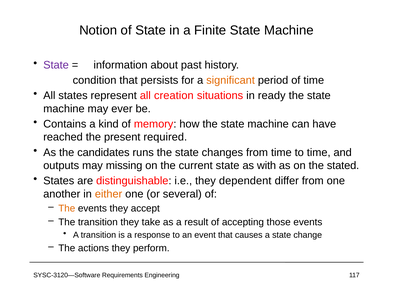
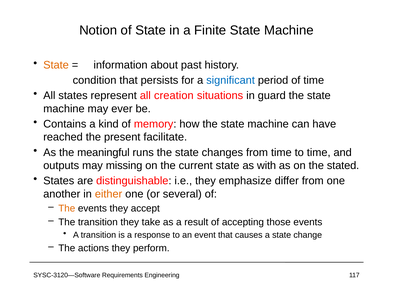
State colour: purple -> orange (56, 65)
significant colour: orange -> blue (231, 80)
ready: ready -> guard (272, 96)
required: required -> facilitate (165, 137)
candidates: candidates -> meaningful (103, 152)
dependent: dependent -> emphasize (245, 181)
